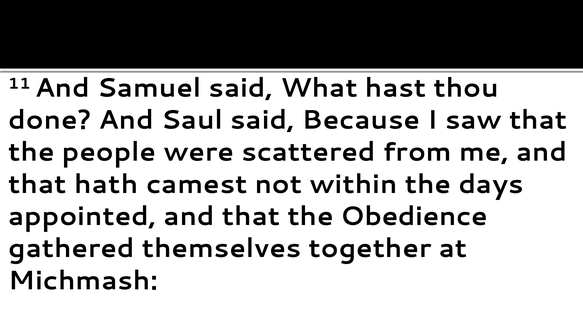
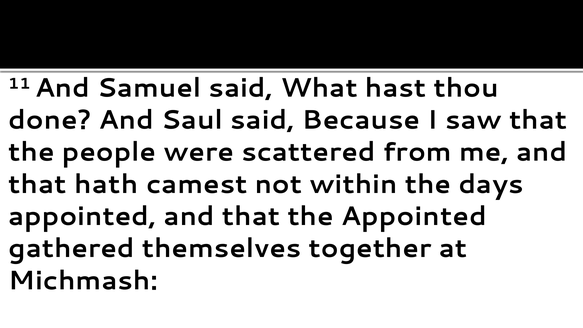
the Obedience: Obedience -> Appointed (414, 216)
